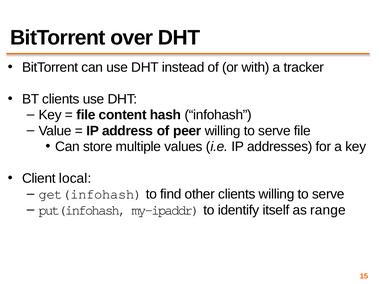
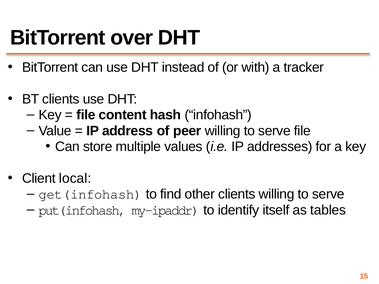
range: range -> tables (328, 210)
